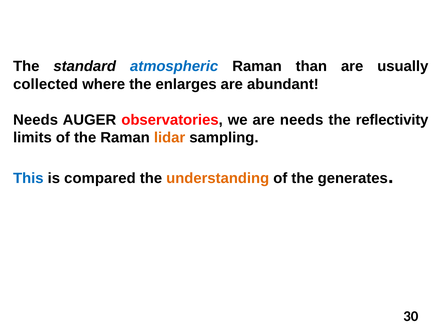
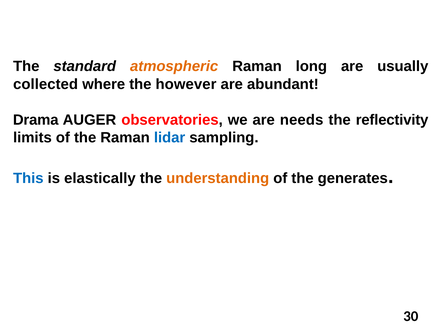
atmospheric colour: blue -> orange (174, 66)
than: than -> long (311, 66)
enlarges: enlarges -> however (186, 84)
Needs: Needs -> Drama (36, 120)
lidar colour: orange -> blue (170, 137)
compared: compared -> elastically (100, 178)
